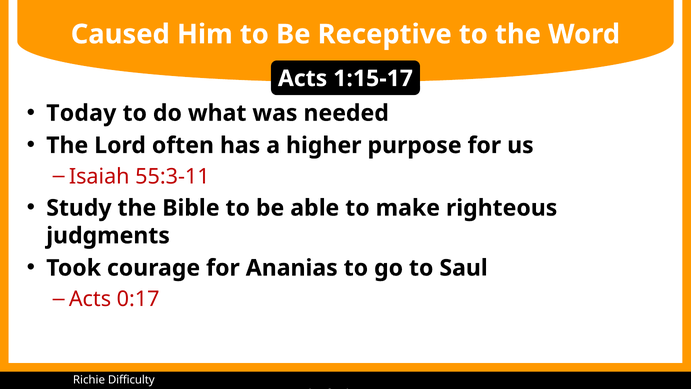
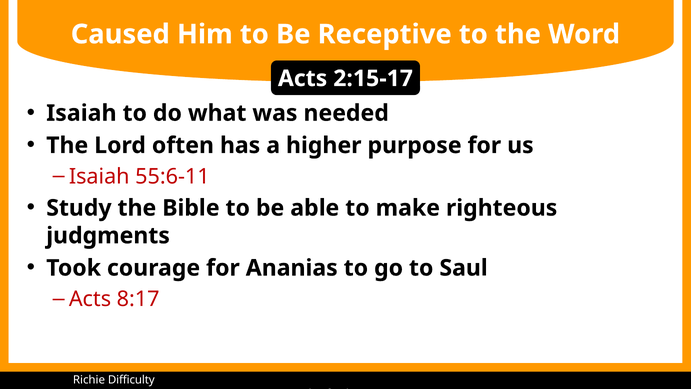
1:15-17: 1:15-17 -> 2:15-17 (373, 78)
Today: Today -> Isaiah (81, 113)
55:3-11: 55:3-11 -> 55:6-11 (172, 176)
0:17: 0:17 -> 8:17 (138, 299)
